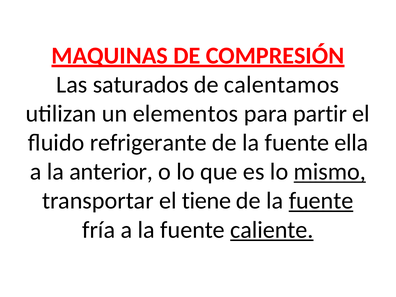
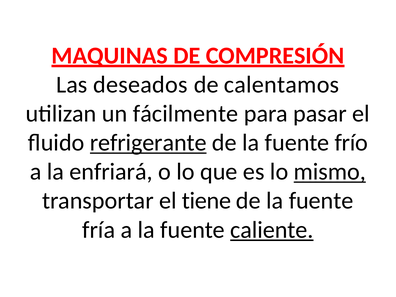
saturados: saturados -> deseados (140, 85)
elementos: elementos -> fácilmente (186, 114)
partir: partir -> pasar (320, 114)
refrigerante underline: none -> present (148, 143)
ella: ella -> frío (351, 143)
anterior: anterior -> enfriará (111, 172)
fuente underline: present -> none (321, 201)
